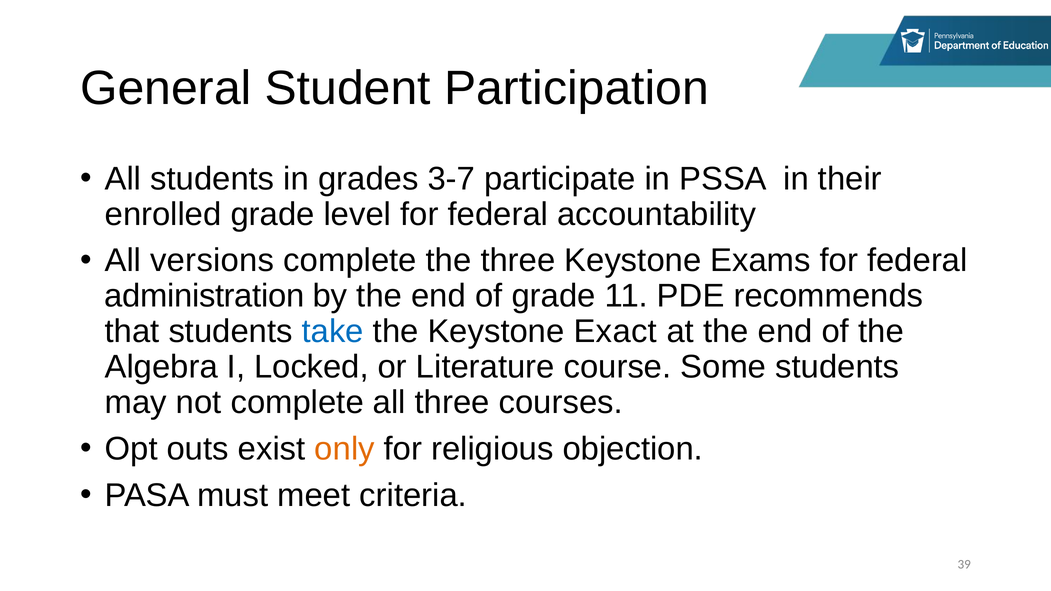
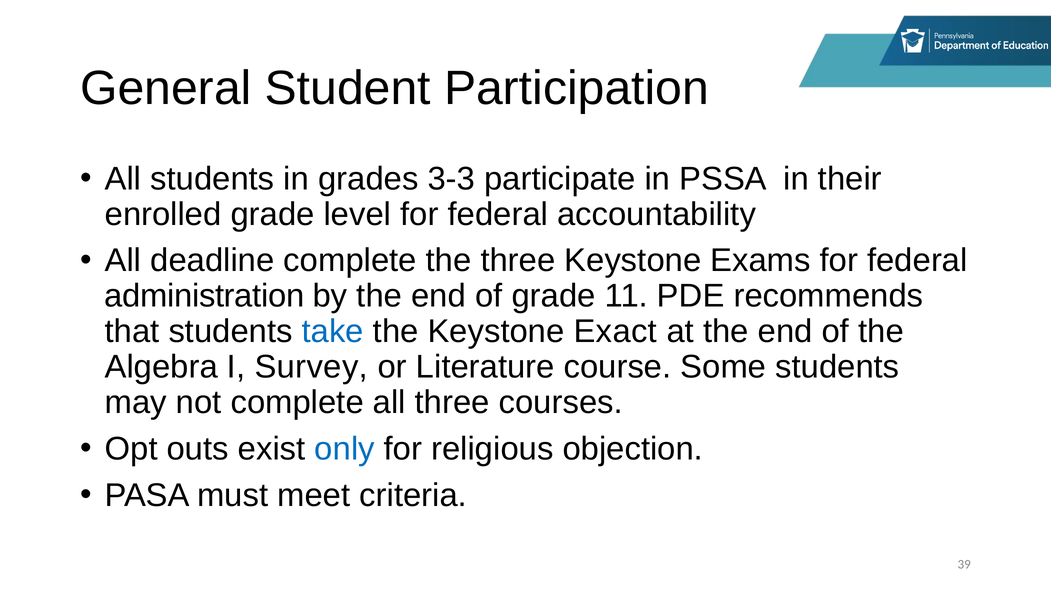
3-7: 3-7 -> 3-3 (451, 179)
versions: versions -> deadline (212, 261)
Locked: Locked -> Survey (311, 367)
only colour: orange -> blue (345, 449)
